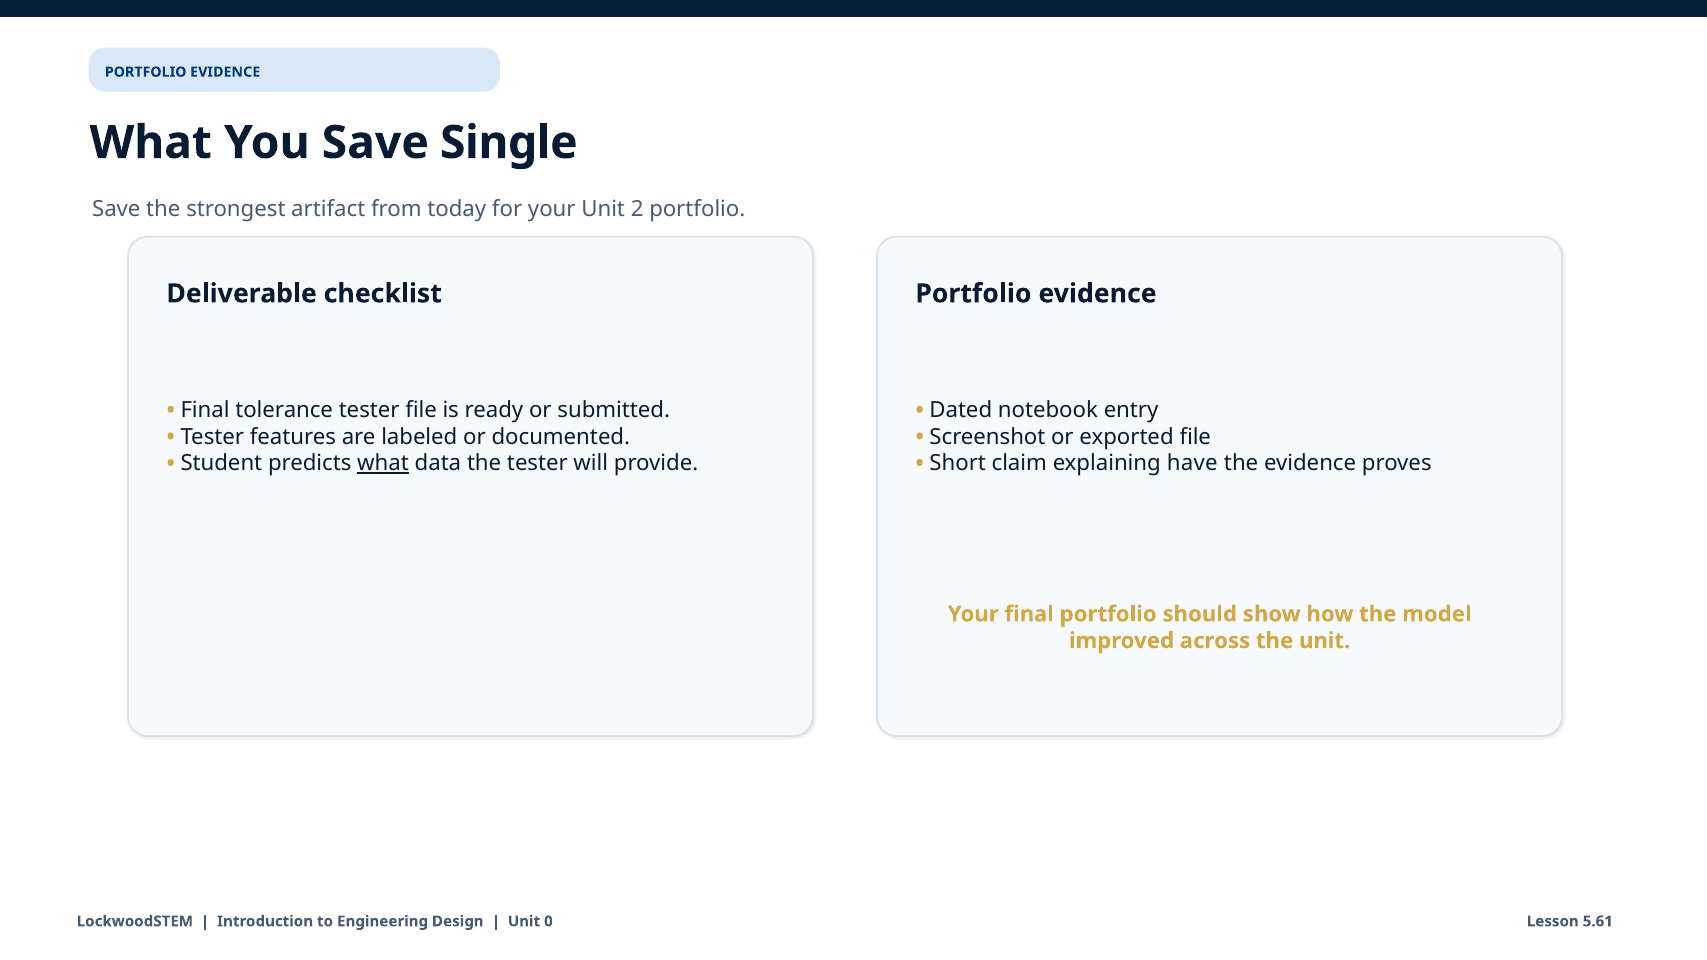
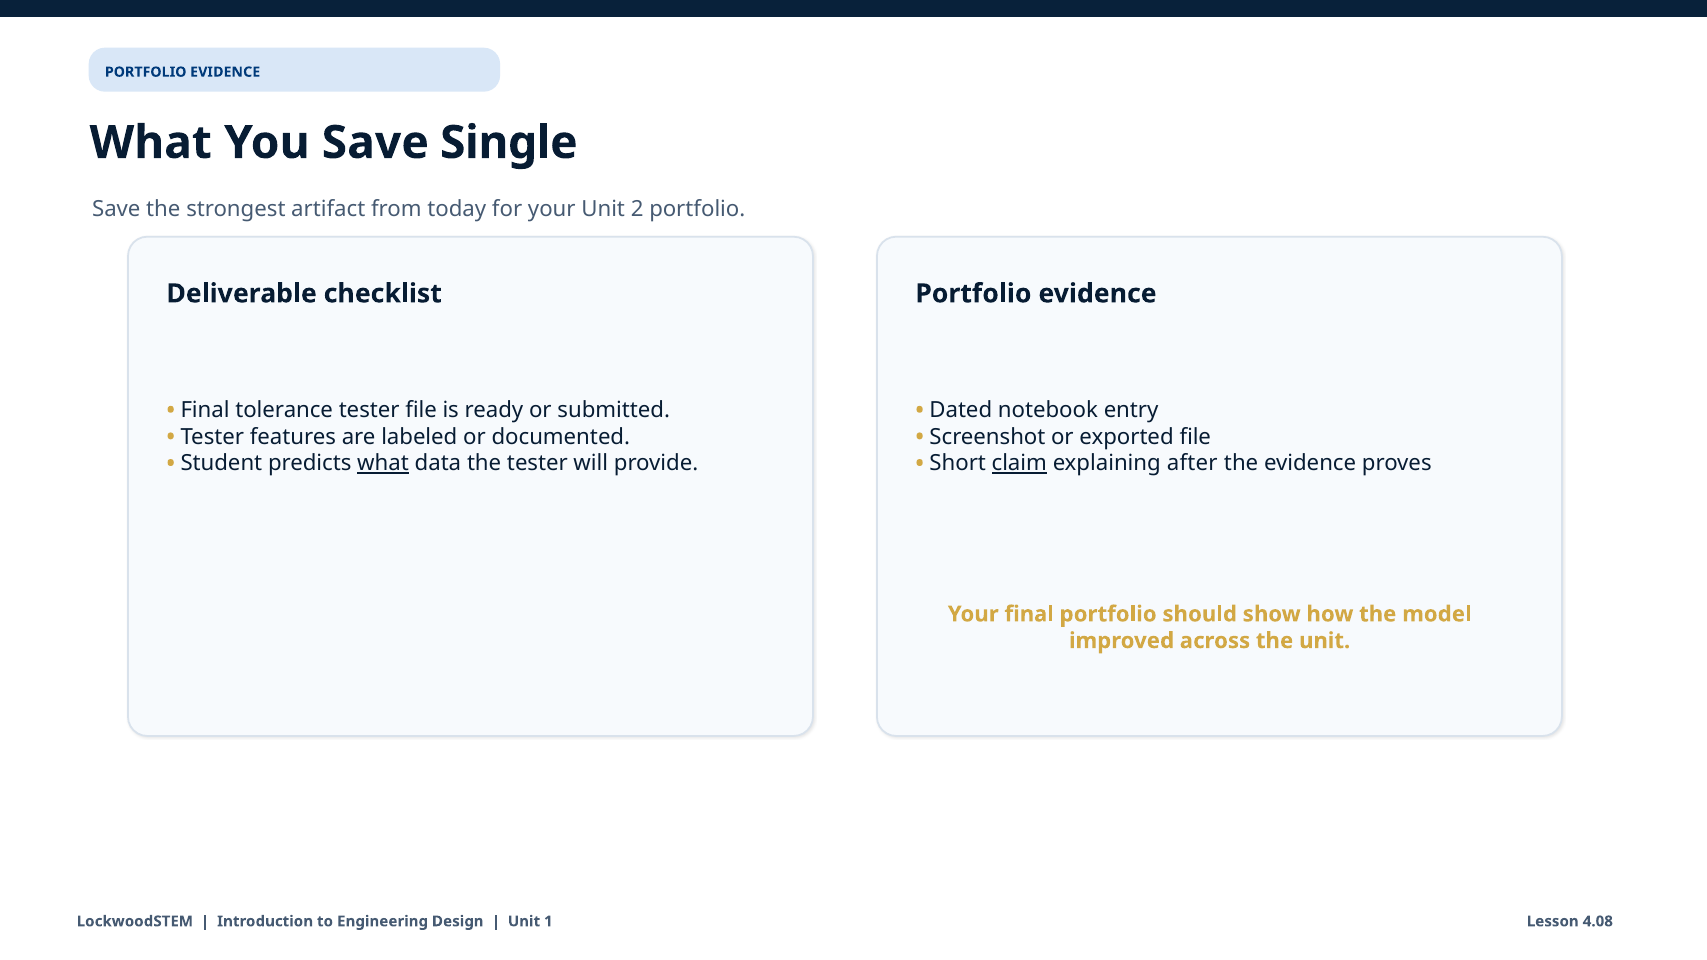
claim underline: none -> present (1019, 463)
have: have -> after (1192, 463)
0: 0 -> 1 (548, 922)
5.61: 5.61 -> 4.08 (1598, 922)
